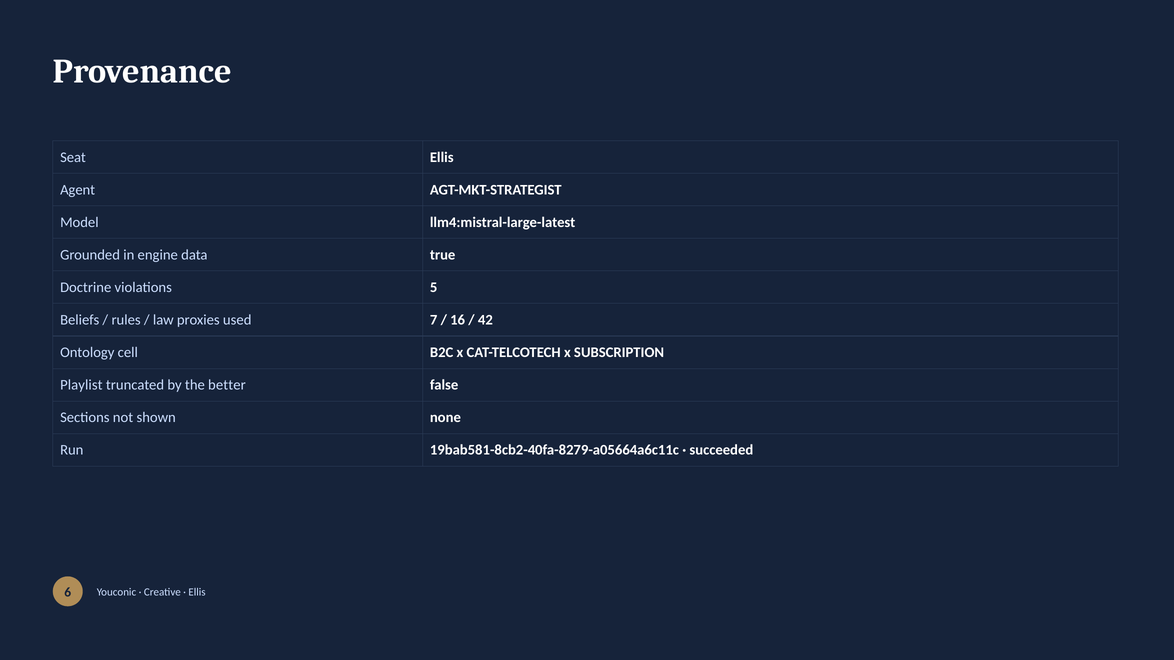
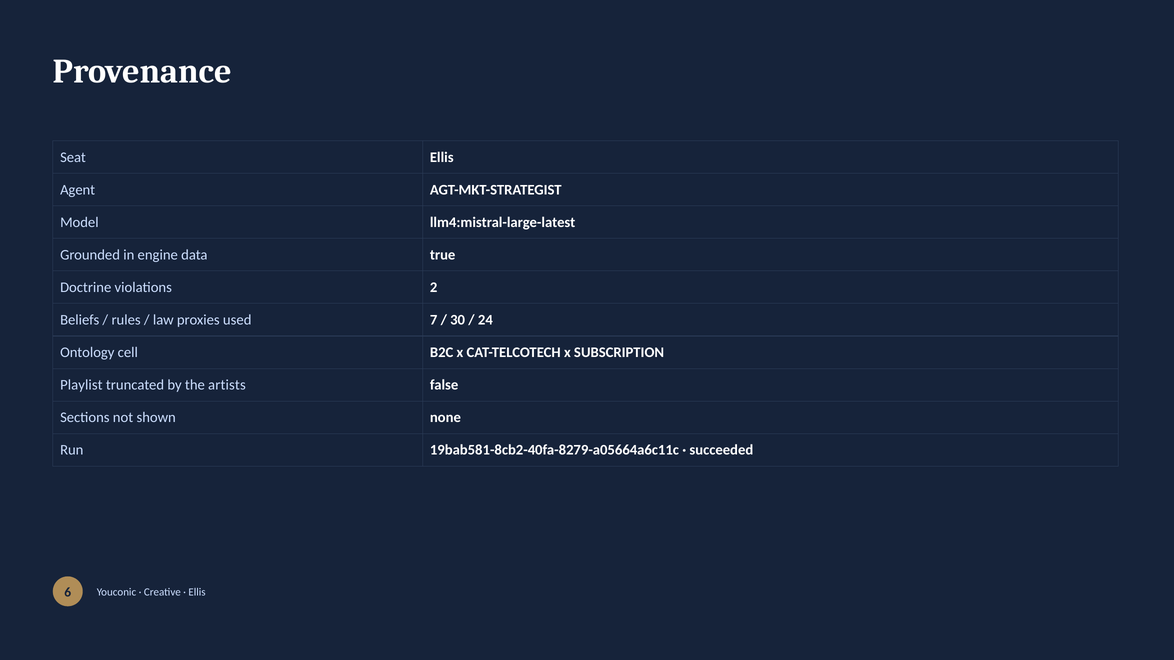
5: 5 -> 2 (434, 287)
16: 16 -> 30 (458, 320)
42: 42 -> 24 (485, 320)
better: better -> artists (227, 385)
